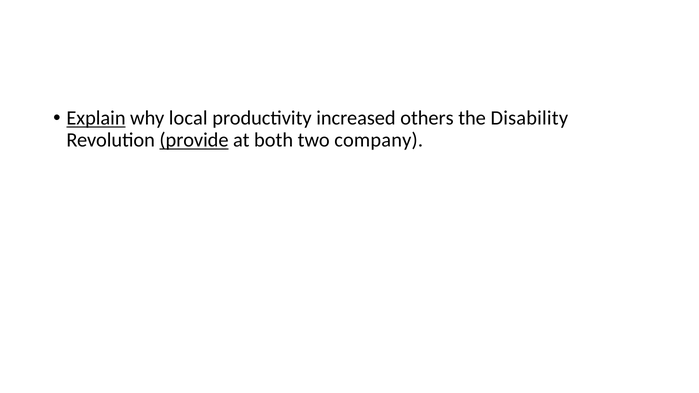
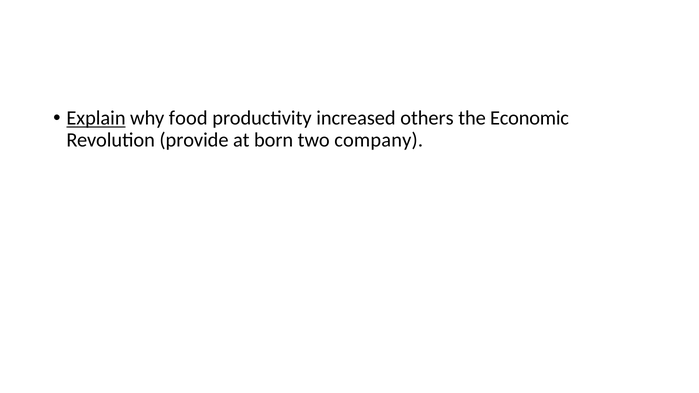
local: local -> food (188, 118)
Disability: Disability -> Economic (530, 118)
provide underline: present -> none (194, 140)
both: both -> born (274, 140)
